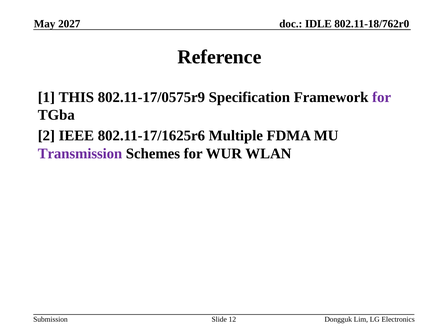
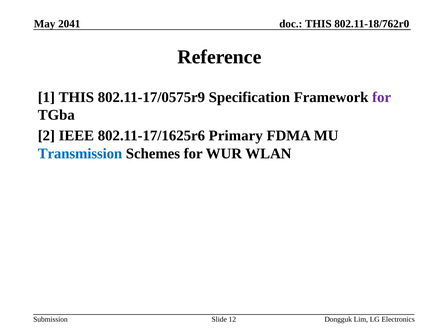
2027: 2027 -> 2041 (69, 24)
IDLE: IDLE -> THIS (318, 24)
Multiple: Multiple -> Primary (236, 136)
Transmission colour: purple -> blue (80, 153)
